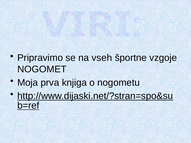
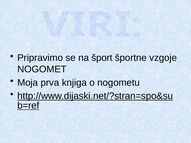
vseh: vseh -> šport (102, 58)
